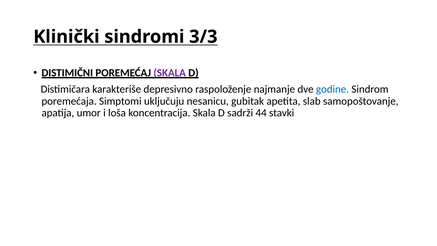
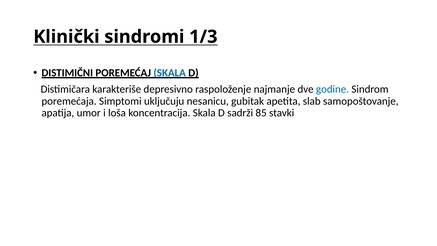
3/3: 3/3 -> 1/3 (203, 37)
SKALA colour: purple -> blue (170, 73)
44: 44 -> 85 (261, 113)
